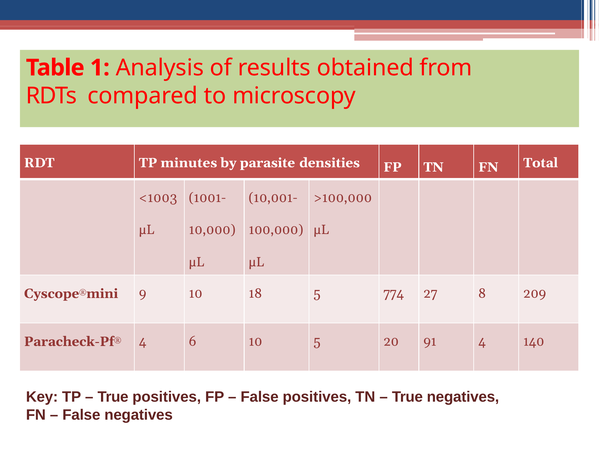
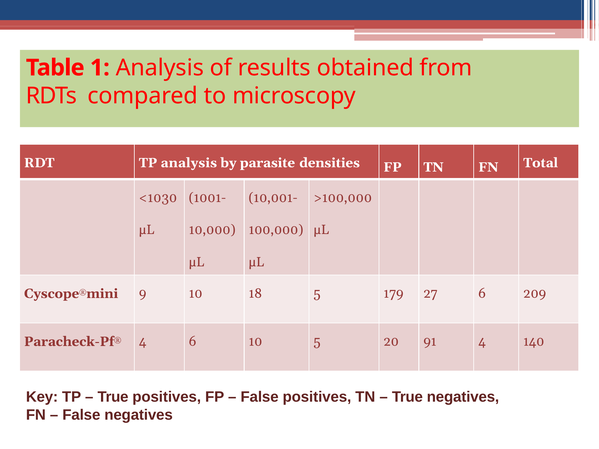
TP minutes: minutes -> analysis (189, 163)
<1003: <1003 -> <1030 (158, 198)
774: 774 -> 179 (394, 294)
27 8: 8 -> 6 (482, 294)
